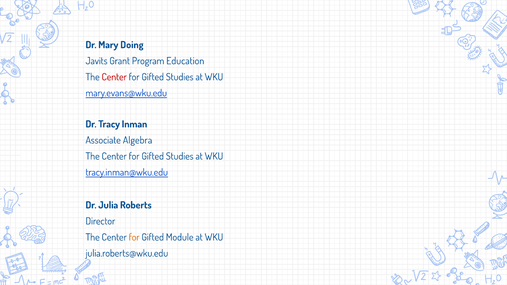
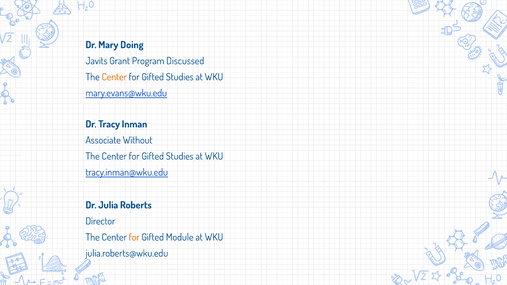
Education: Education -> Discussed (185, 61)
Center colour: red -> orange (114, 77)
Algebra: Algebra -> Without (138, 140)
